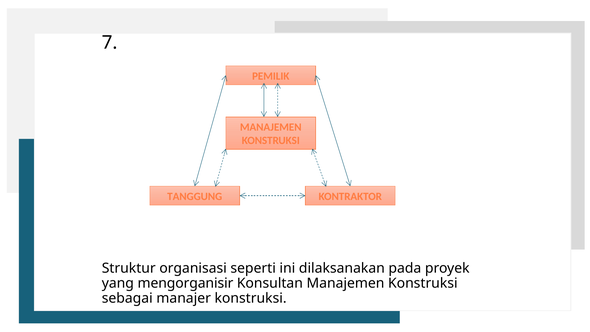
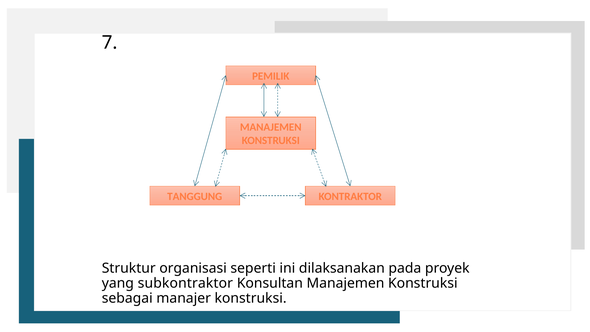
mengorganisir: mengorganisir -> subkontraktor (185, 283)
